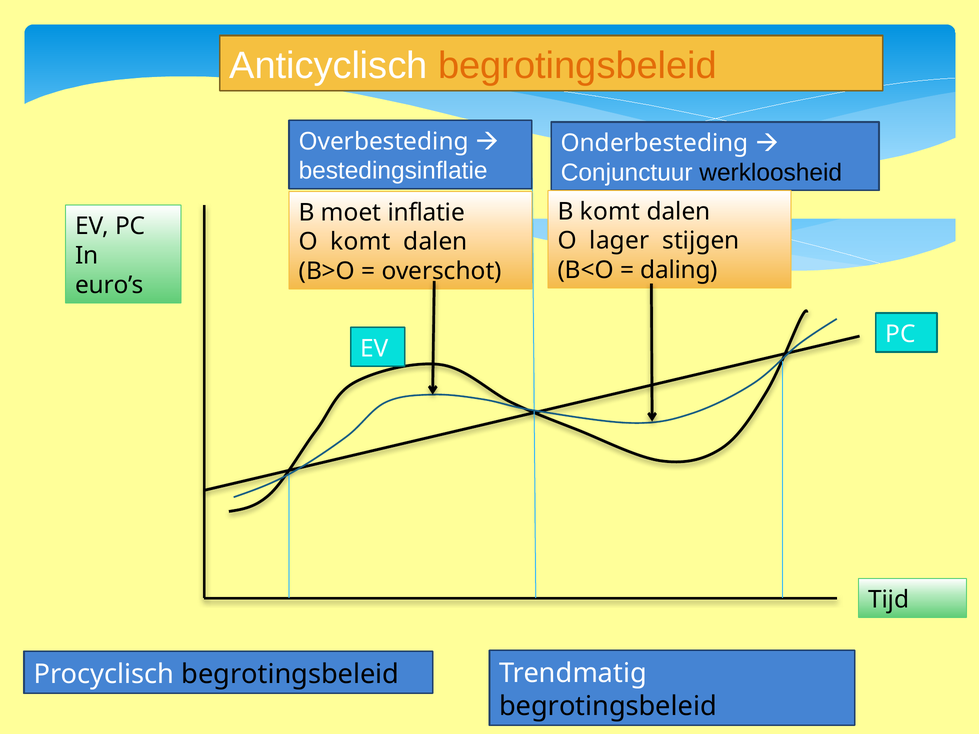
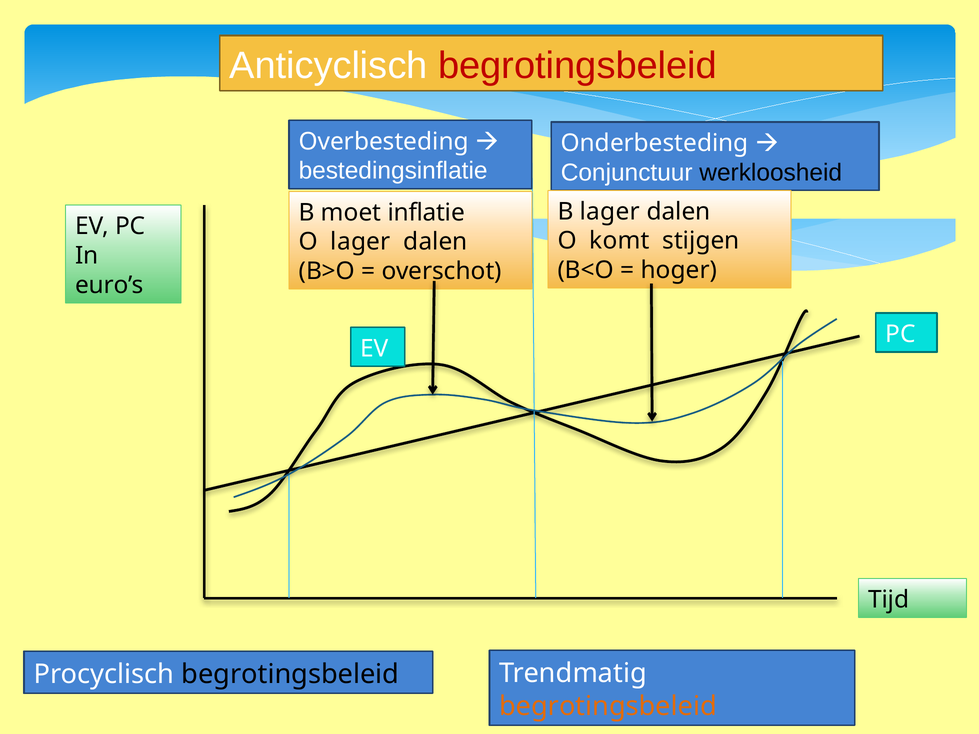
begrotingsbeleid colour: orange -> red (578, 66)
B komt: komt -> lager (610, 212)
lager: lager -> komt (619, 241)
O komt: komt -> lager (360, 242)
daling: daling -> hoger (679, 270)
begrotingsbeleid colour: black -> orange (608, 706)
